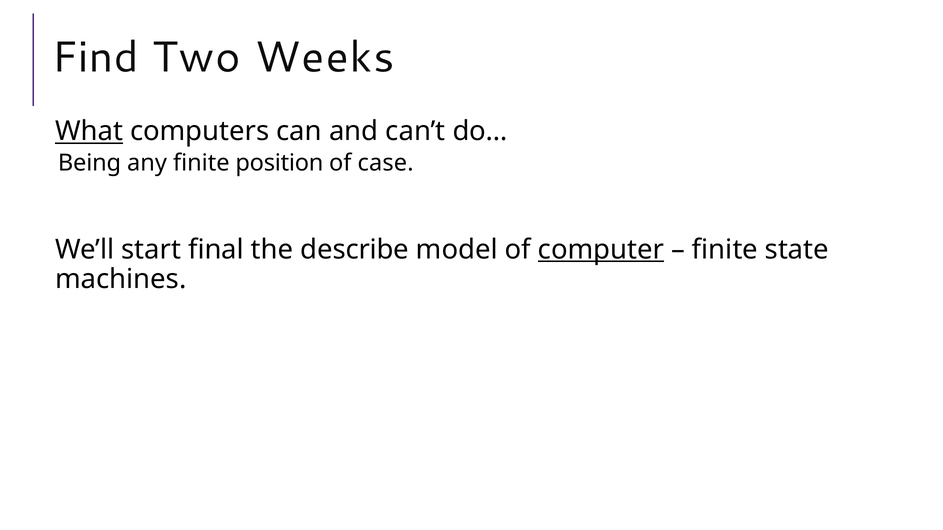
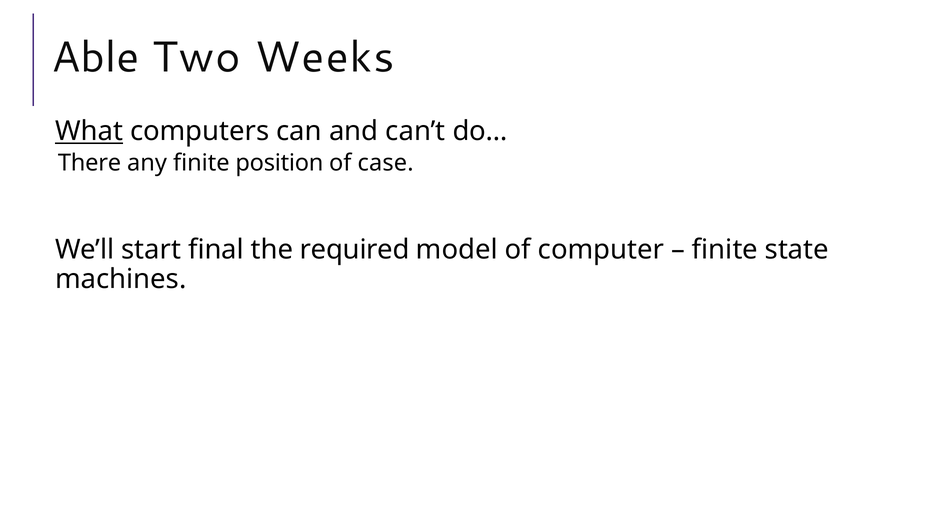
Find: Find -> Able (95, 58)
Being: Being -> There (90, 163)
describe: describe -> required (355, 250)
computer underline: present -> none (601, 250)
